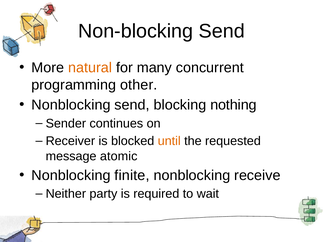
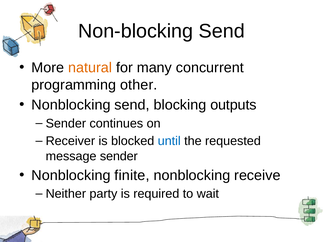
nothing: nothing -> outputs (233, 105)
until colour: orange -> blue (169, 141)
message atomic: atomic -> sender (119, 156)
